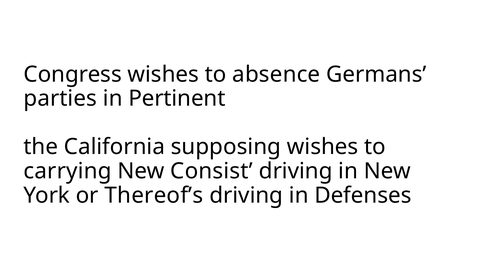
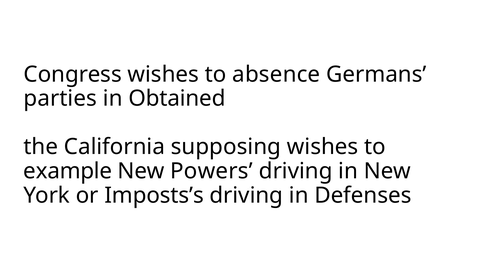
Pertinent: Pertinent -> Obtained (177, 99)
carrying: carrying -> example (68, 171)
Consist: Consist -> Powers (211, 171)
Thereof’s: Thereof’s -> Imposts’s (154, 195)
